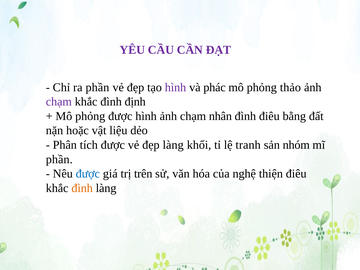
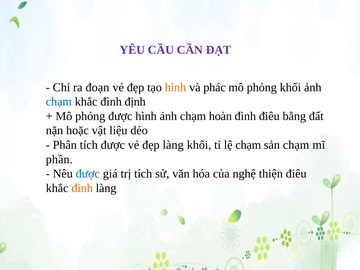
ra phần: phần -> đoạn (97, 87)
hình colour: purple -> orange (176, 87)
phỏng thảo: thảo -> khối (290, 87)
chạm colour: purple -> blue (59, 102)
nhân: nhân -> hoàn (220, 116)
lệ tranh: tranh -> chạm (248, 145)
sản nhóm: nhóm -> chạm (296, 145)
trị trên: trên -> tích (143, 174)
